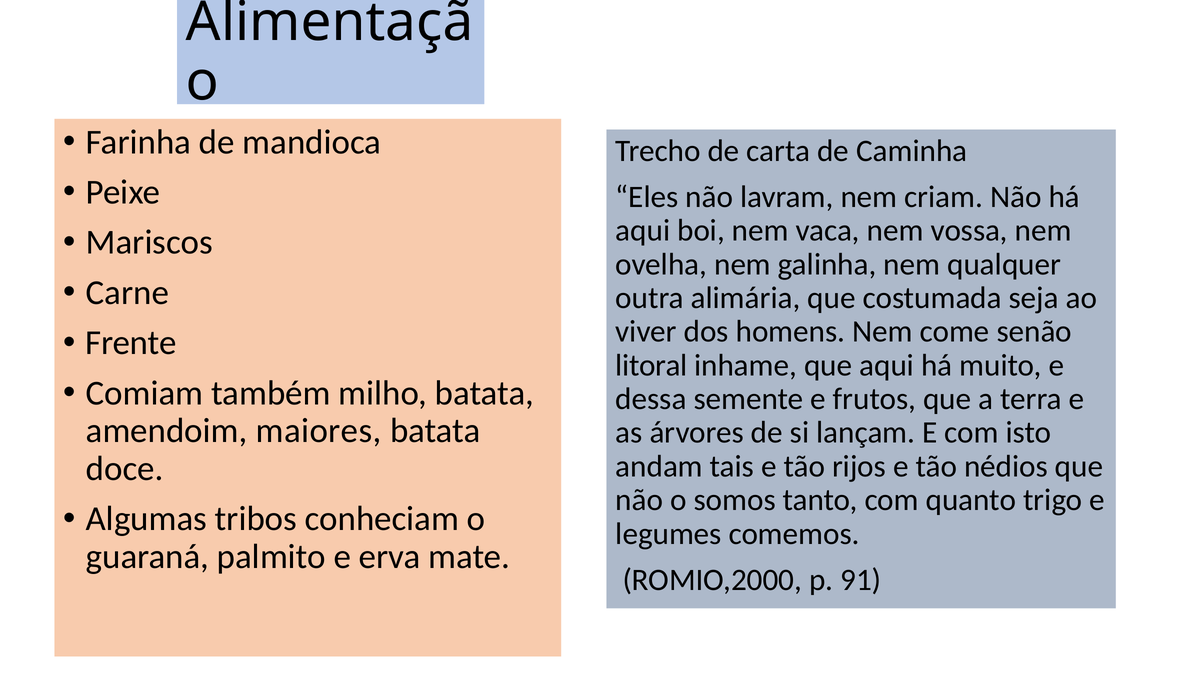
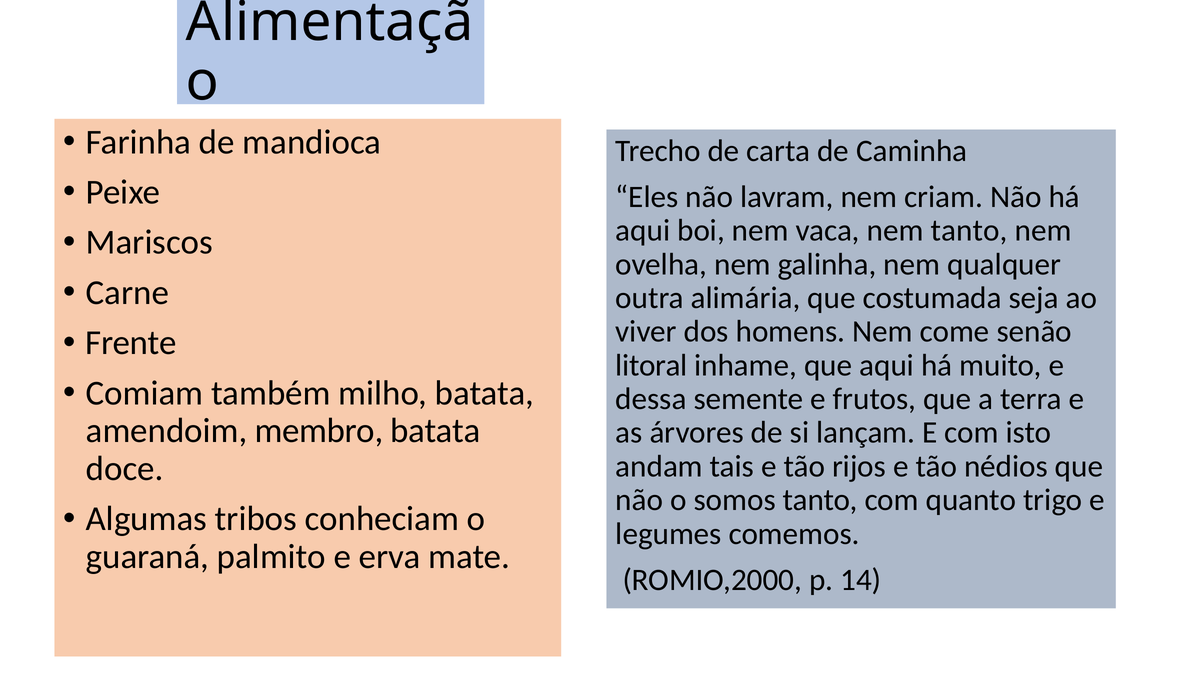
nem vossa: vossa -> tanto (969, 231)
maiores: maiores -> membro (319, 431)
91: 91 -> 14 (861, 580)
